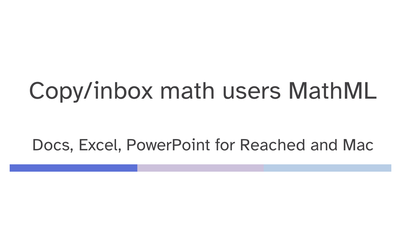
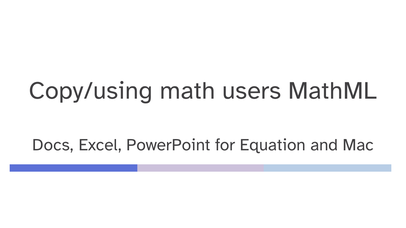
Copy/inbox: Copy/inbox -> Copy/using (91, 91)
Reached: Reached -> Equation (273, 145)
